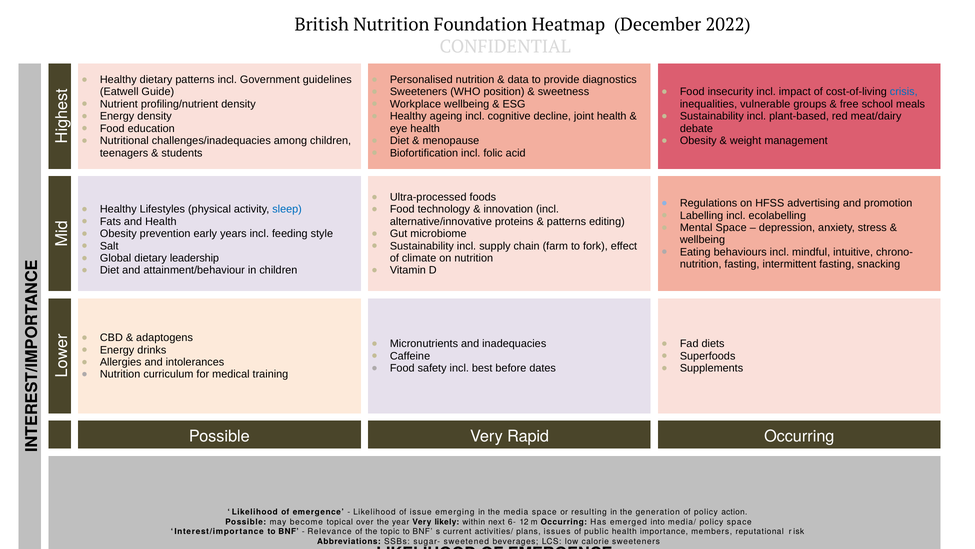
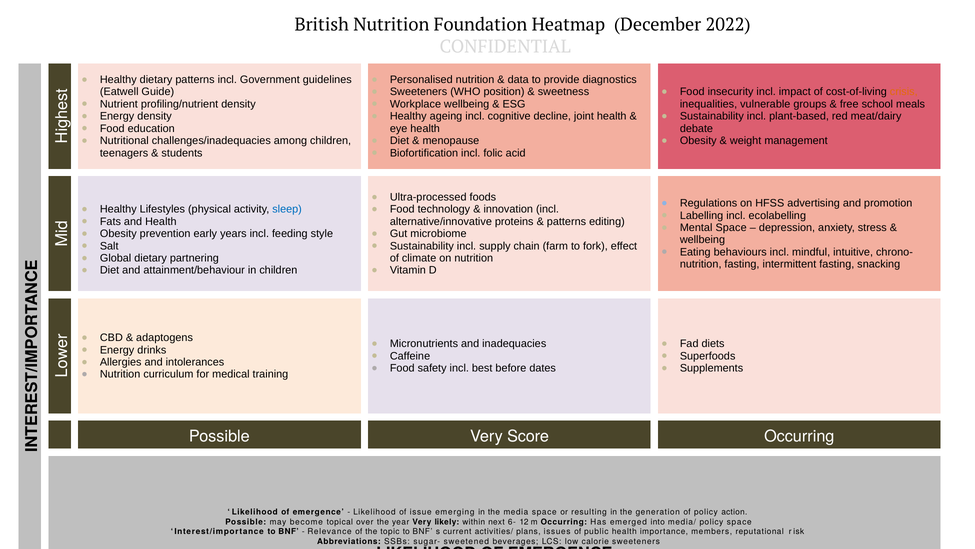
crisis colour: blue -> orange (904, 92)
leadership: leadership -> partnering (194, 258)
Rapid: Rapid -> Score (528, 436)
